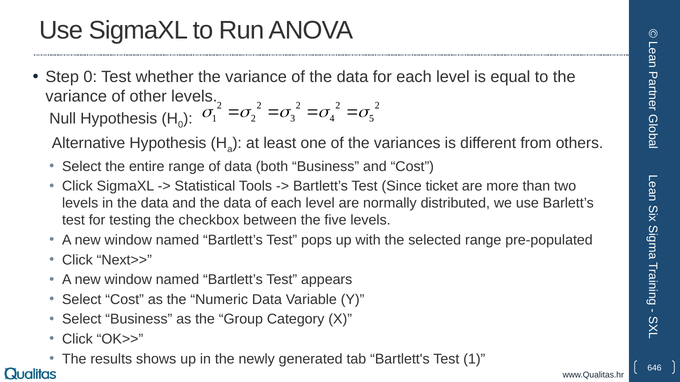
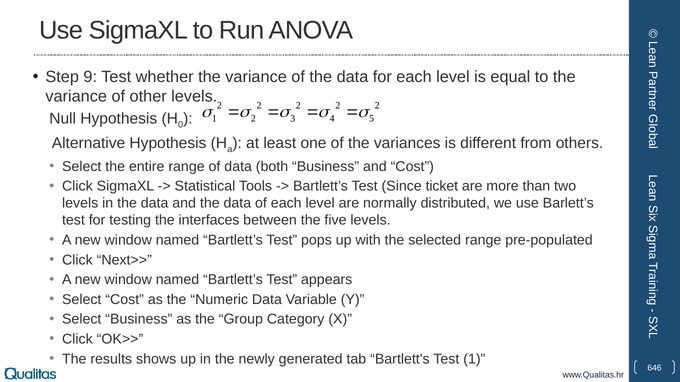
Step 0: 0 -> 9 (90, 77)
checkbox: checkbox -> interfaces (209, 221)
